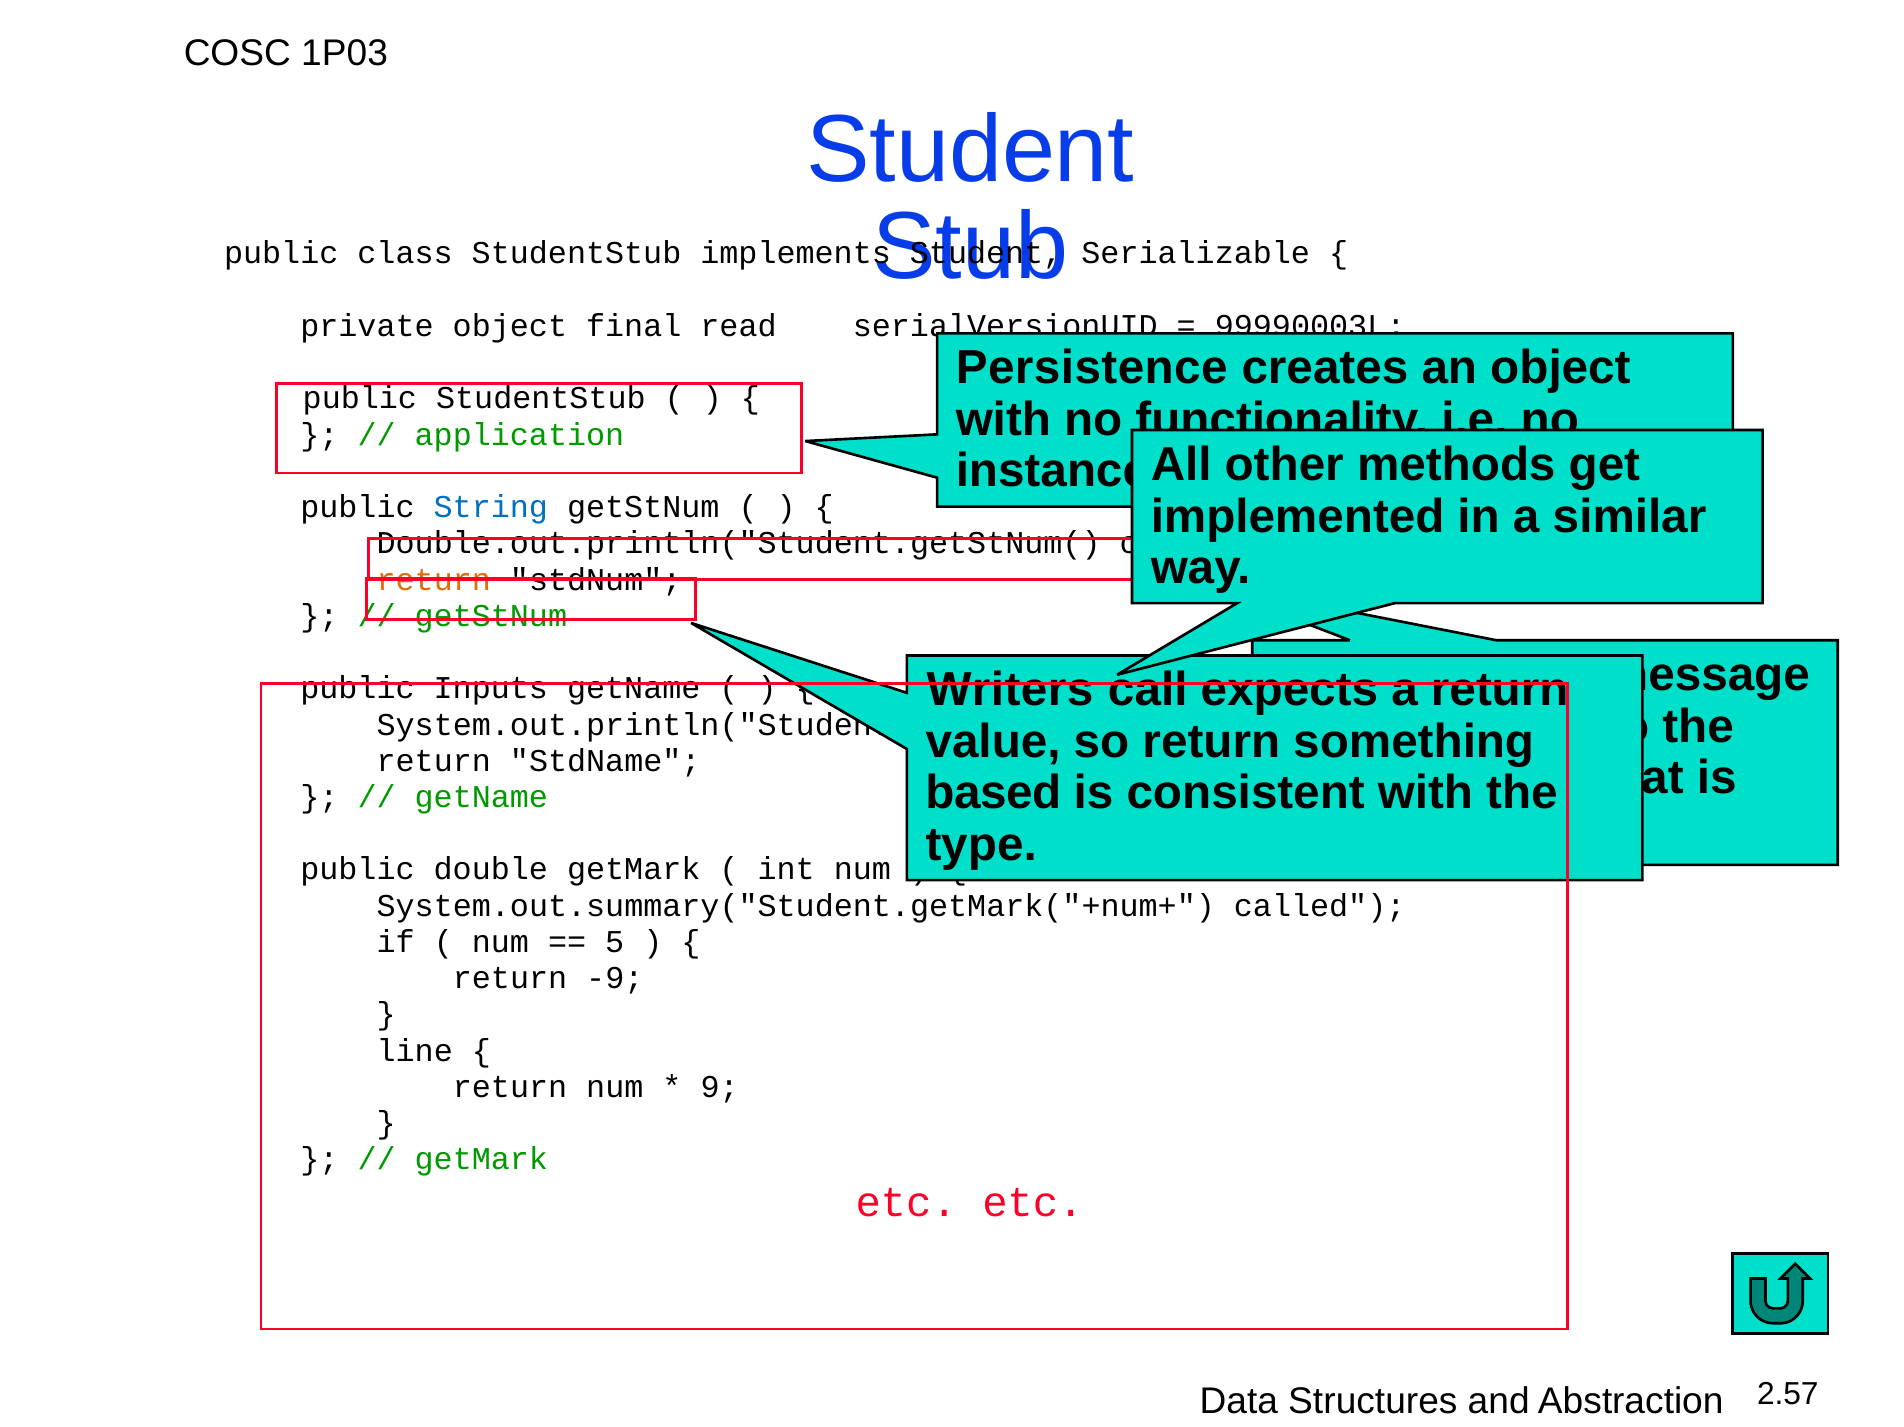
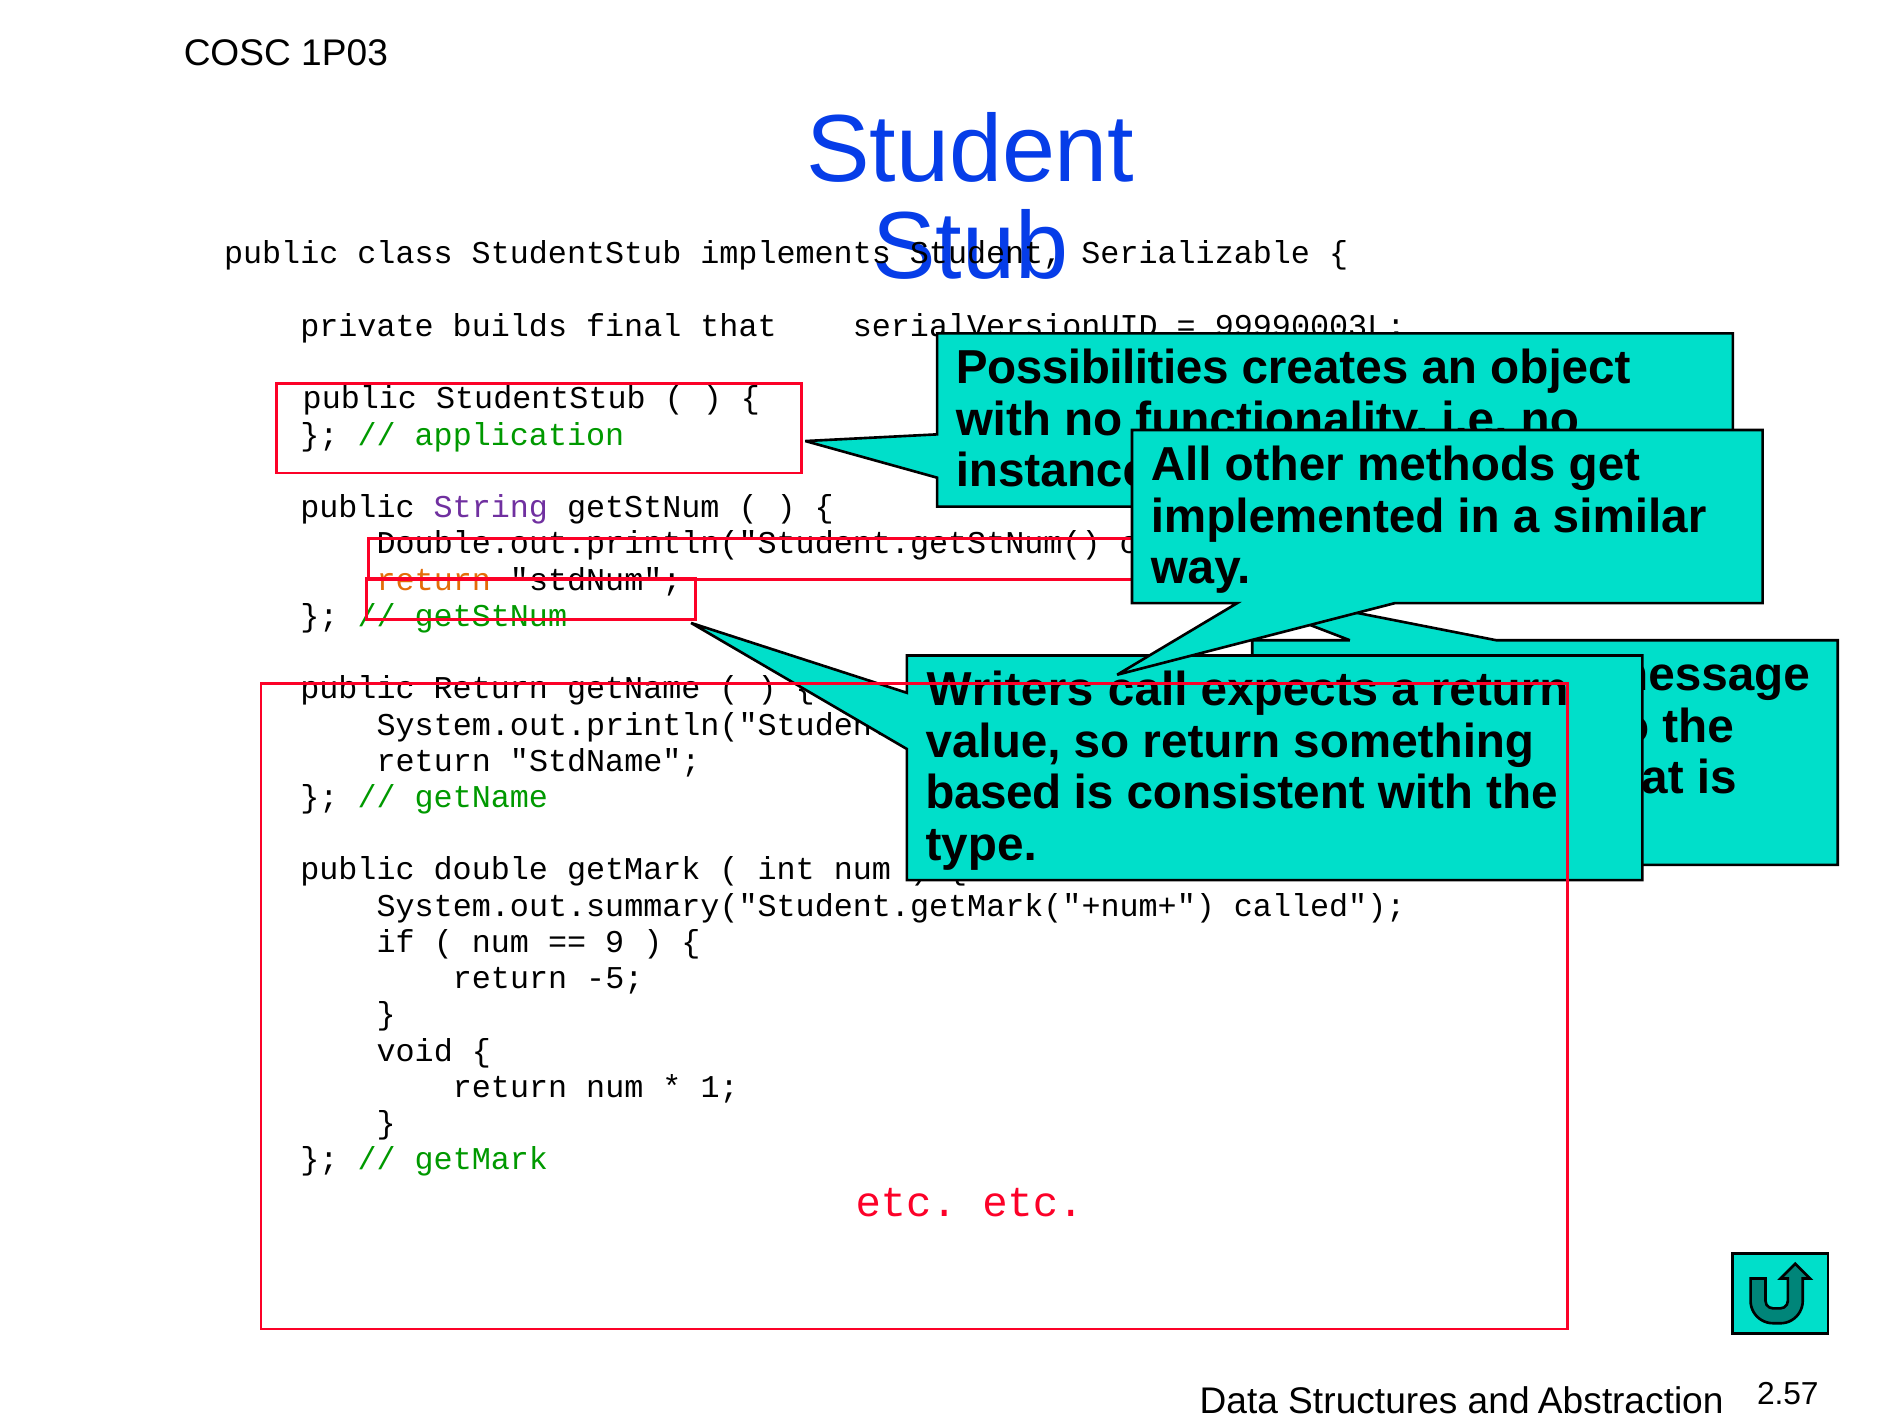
private object: object -> builds (510, 326)
read: read -> that (739, 326)
Persistence: Persistence -> Possibilities (1092, 368)
String colour: blue -> purple (491, 507)
public Inputs: Inputs -> Return (491, 688)
5: 5 -> 9 (615, 942)
-9: -9 -> -5 (615, 978)
line: line -> void (415, 1051)
9: 9 -> 1 (720, 1087)
